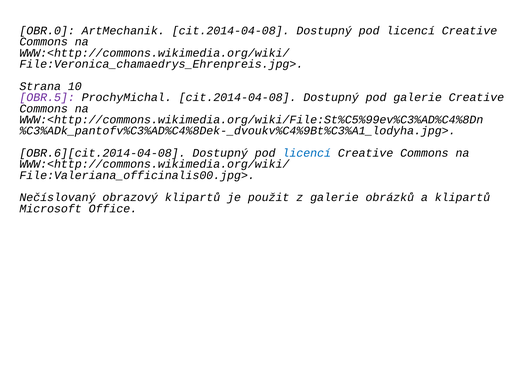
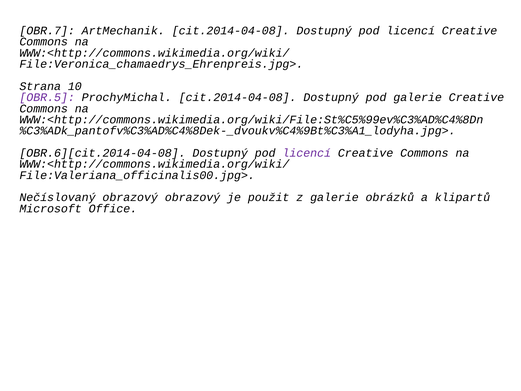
OBR.0: OBR.0 -> OBR.7 (47, 31)
licencí colour: blue -> purple (307, 153)
obrazový klipartů: klipartů -> obrazový (193, 197)
